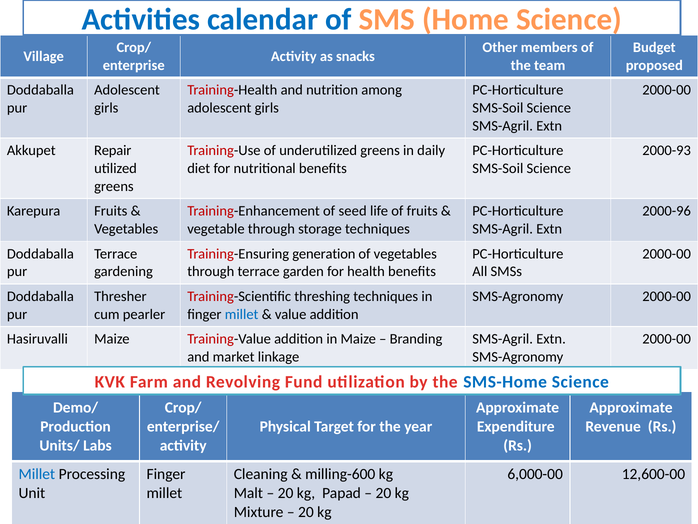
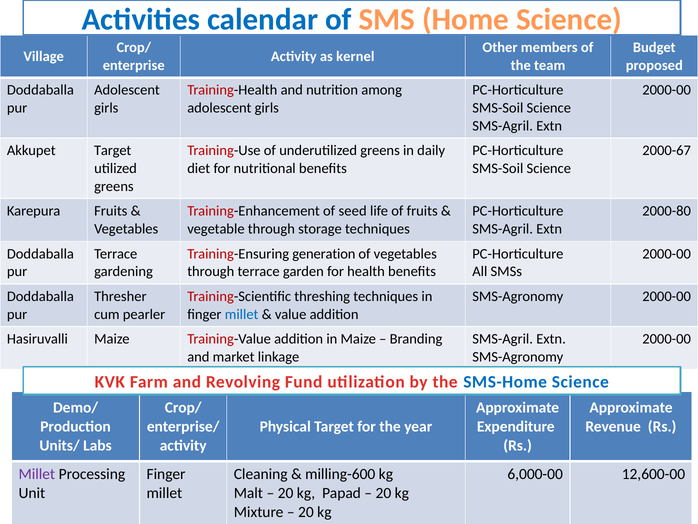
snacks: snacks -> kernel (355, 56)
Akkupet Repair: Repair -> Target (113, 150)
2000-93: 2000-93 -> 2000-67 (667, 150)
2000-96: 2000-96 -> 2000-80 (667, 211)
Millet colour: blue -> purple (37, 474)
